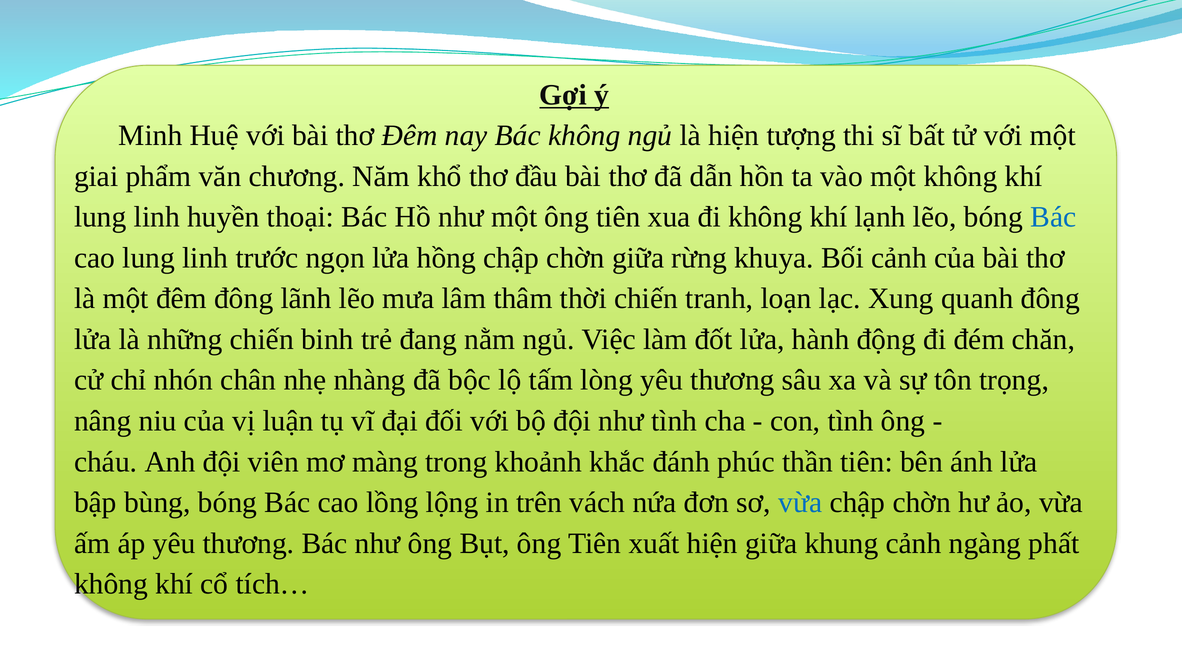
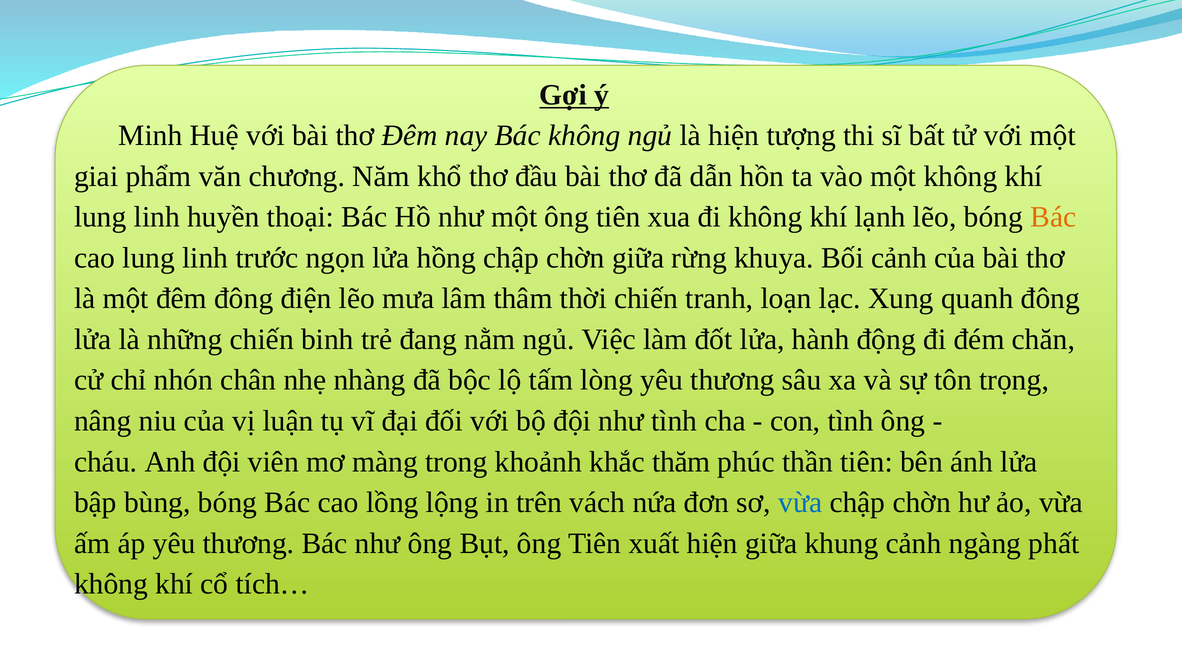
Bác colour: blue -> orange (1053, 217)
lãnh: lãnh -> điện (306, 299)
đánh: đánh -> thăm (681, 462)
